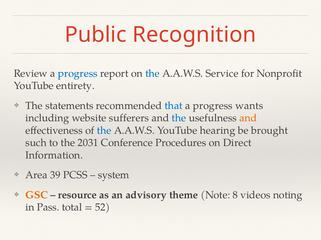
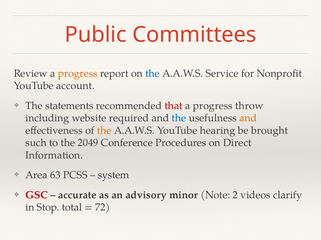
Recognition: Recognition -> Committees (194, 35)
progress colour: blue -> orange (78, 74)
entirety: entirety -> account (75, 86)
that colour: blue -> red (174, 106)
wants: wants -> throw (249, 106)
sufferers: sufferers -> required (129, 118)
the colour: blue -> orange (104, 131)
2031: 2031 -> 2049 (88, 143)
39: 39 -> 63 (55, 176)
GSC colour: orange -> red (37, 196)
resource: resource -> accurate (77, 196)
theme: theme -> minor (184, 196)
8: 8 -> 2 (235, 196)
noting: noting -> clarify (288, 196)
Pass: Pass -> Stop (48, 208)
52: 52 -> 72 (103, 208)
